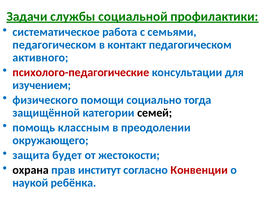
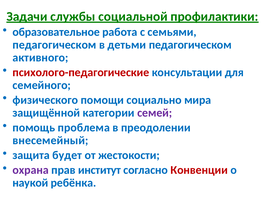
систематическое: систематическое -> образовательное (56, 32)
контакт: контакт -> детьми (127, 45)
изучением: изучением -> семейного (42, 85)
тогда: тогда -> мира (198, 100)
семей colour: black -> purple (155, 113)
классным: классным -> проблема (84, 127)
окружающего: окружающего -> внесемейный (50, 140)
охрана colour: black -> purple (31, 170)
